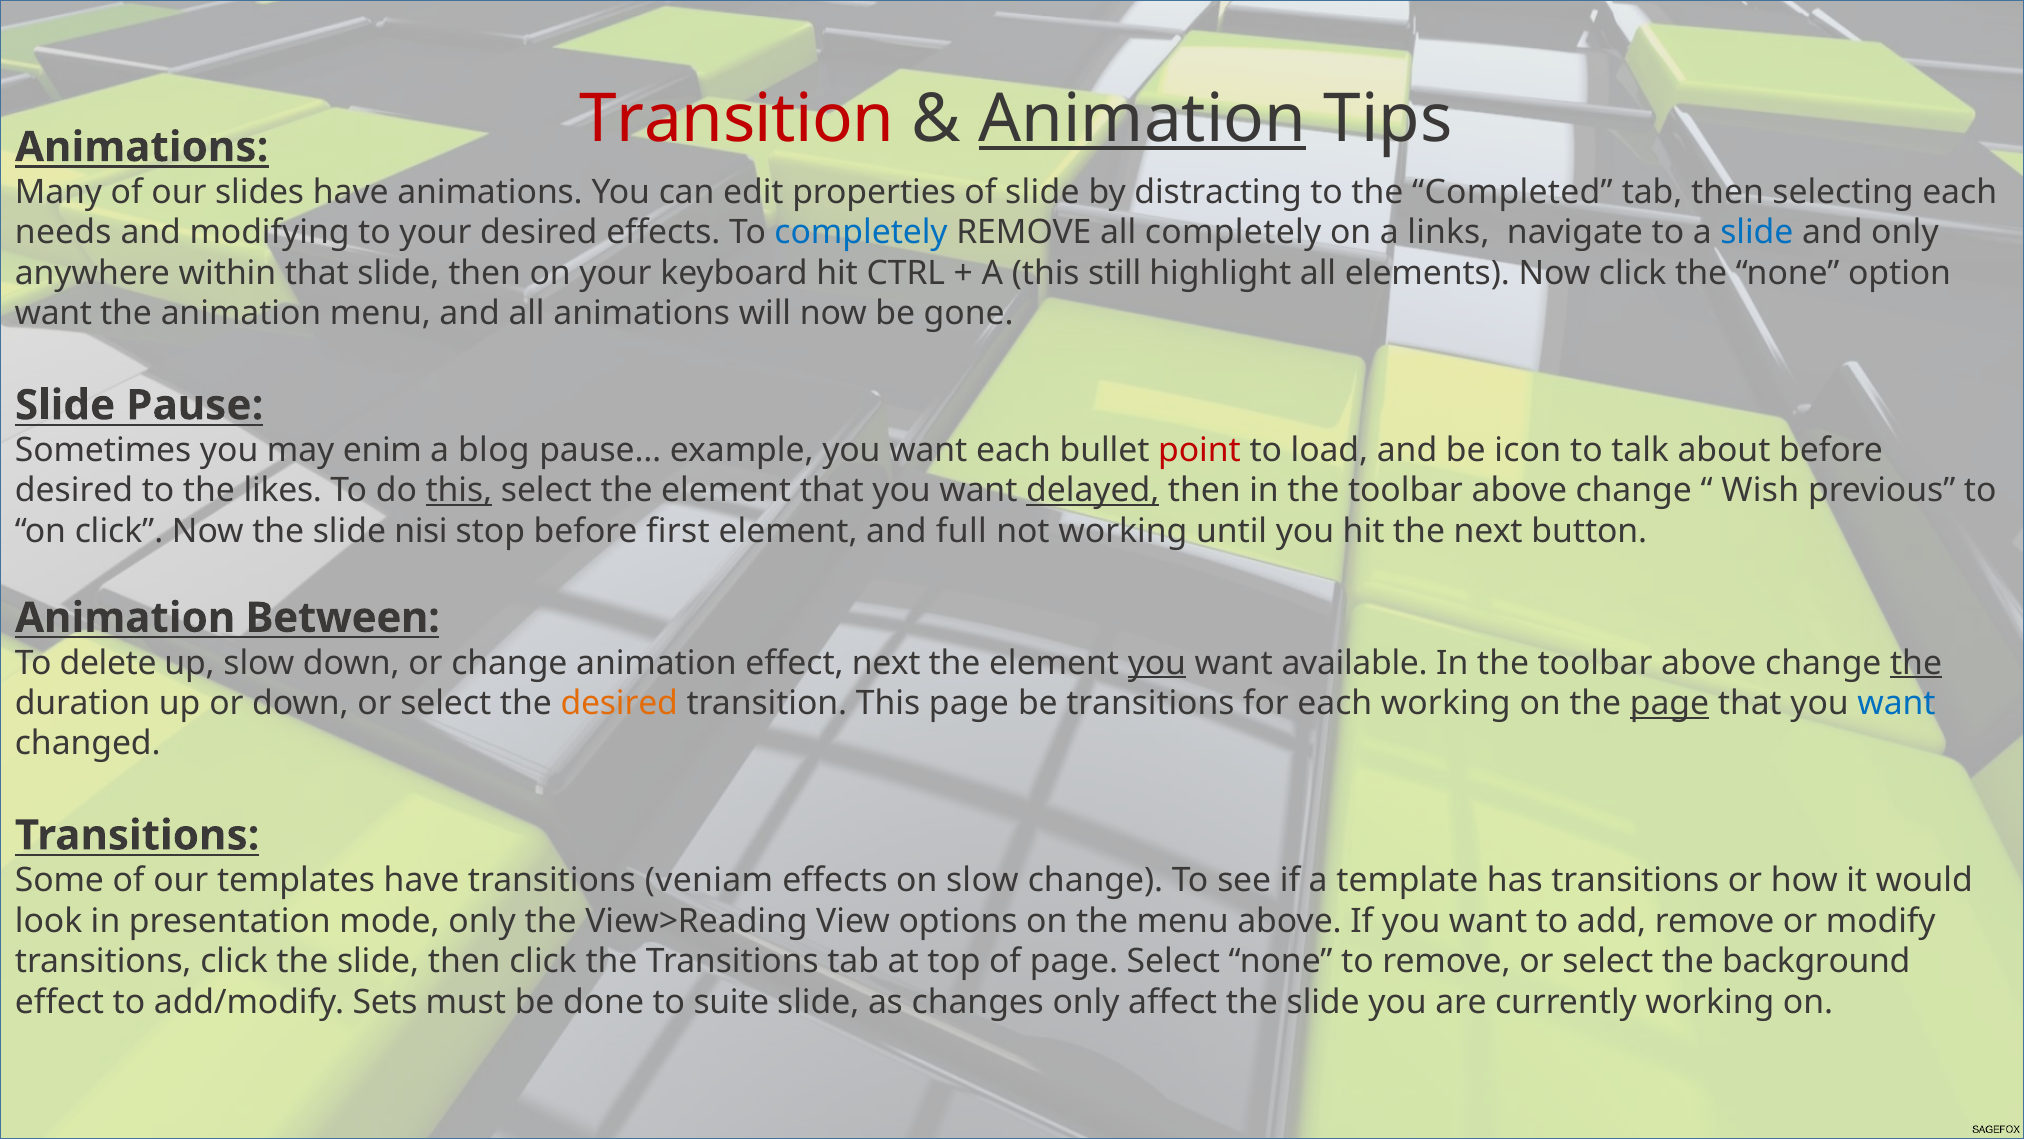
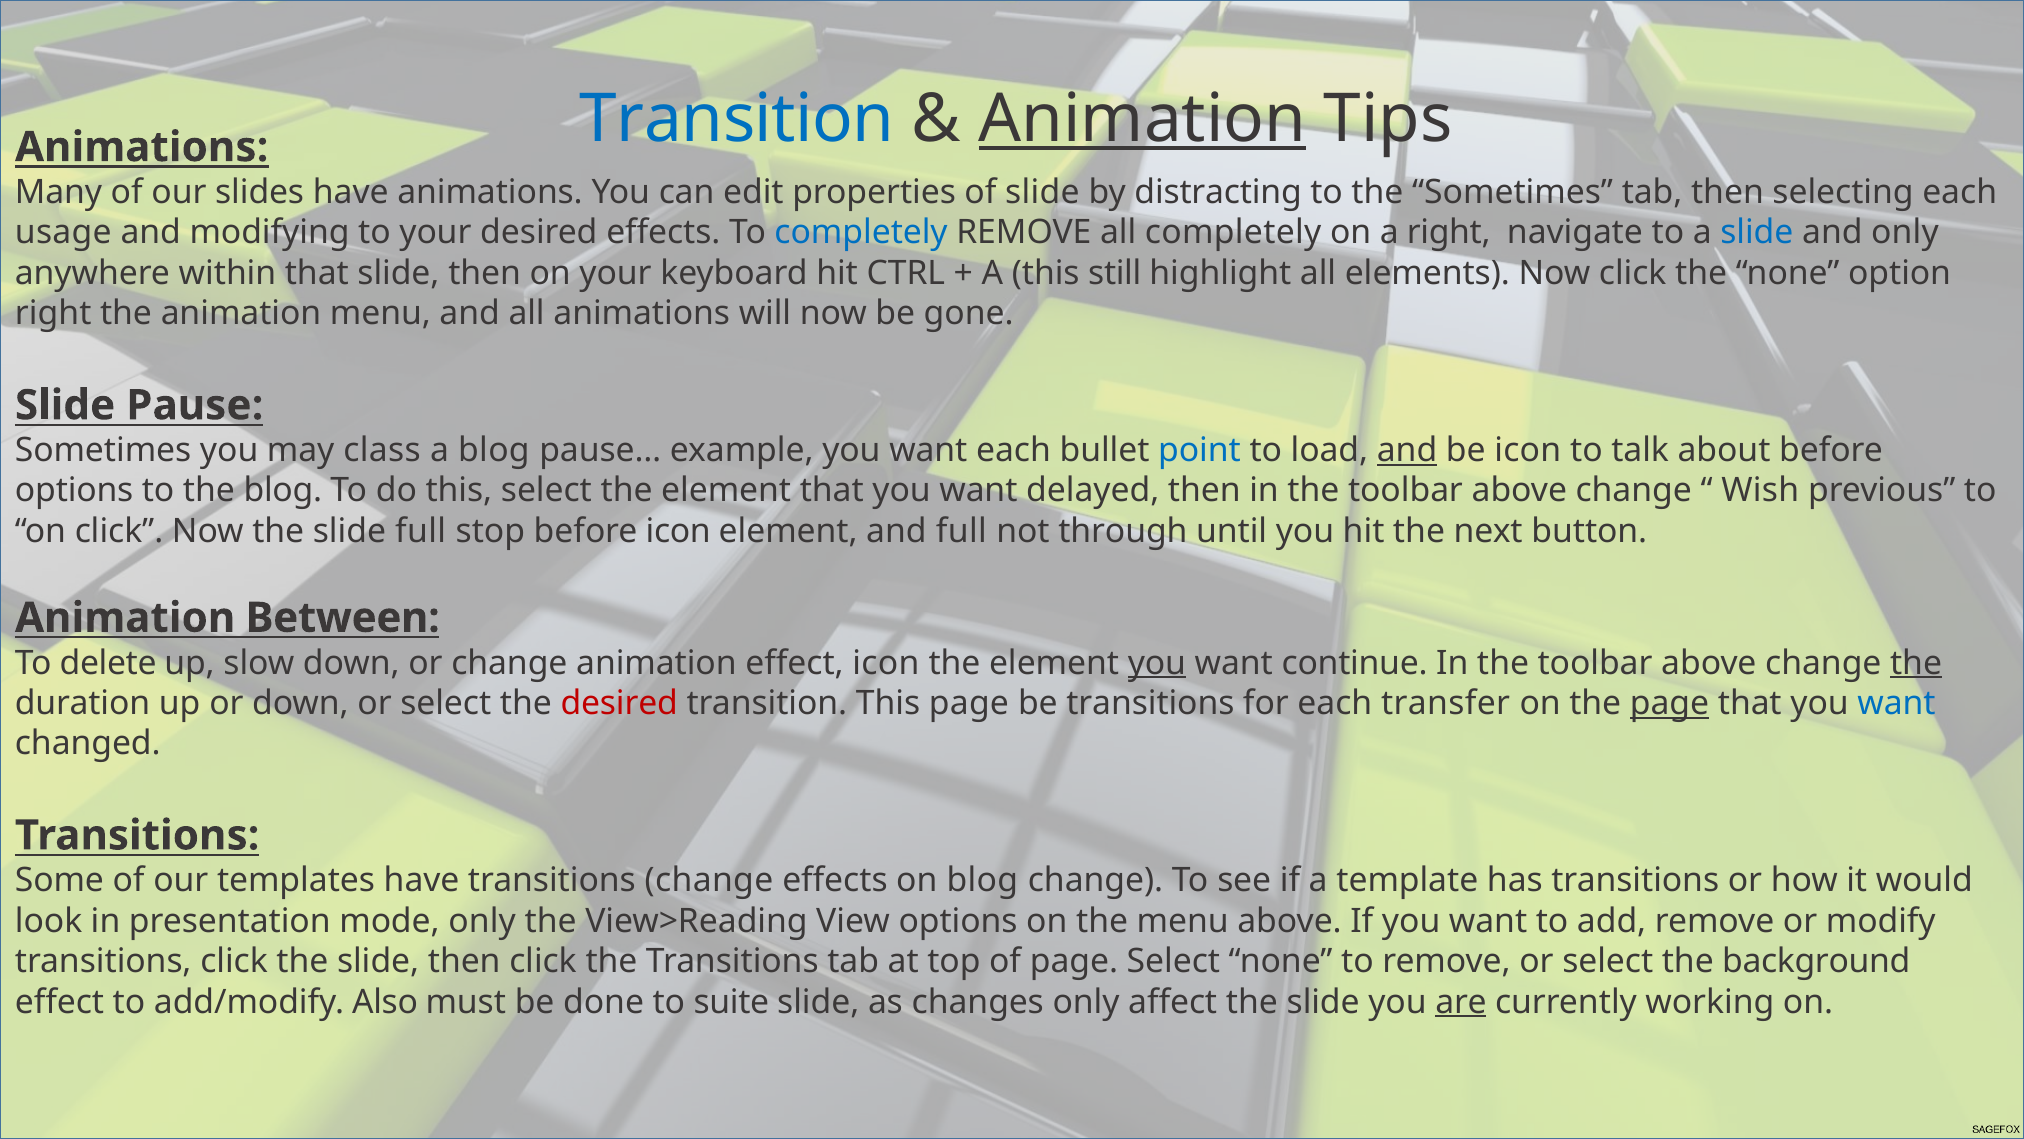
Transition colour: red -> blue (737, 119)
the Completed: Completed -> Sometimes (1513, 192)
needs: needs -> usage (63, 233)
a links: links -> right (1449, 233)
want: want -> right (53, 314)
enim: enim -> class (382, 450)
point colour: red -> blue (1199, 450)
and underline: none -> present (1407, 450)
desired: desired -> options (74, 491)
the likes: likes -> blog (283, 491)
this underline: present -> none (459, 491)
delayed underline: present -> none (1093, 491)
slide nisi: nisi -> full (421, 531)
before first: first -> icon (678, 531)
not working: working -> through (1123, 531)
effect next: next -> icon (886, 663)
available: available -> continue (1355, 663)
desired colour: orange -> red (619, 703)
each working: working -> transfer (1446, 703)
transitions veniam: veniam -> change (709, 880)
on slow: slow -> blog (982, 880)
Sets: Sets -> Also (385, 1002)
are underline: none -> present (1461, 1002)
